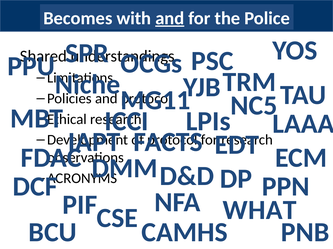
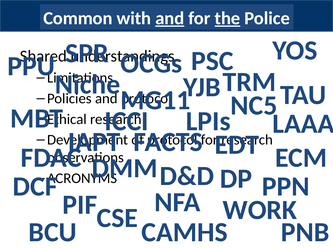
Becomes: Becomes -> Common (78, 18)
the underline: none -> present (227, 18)
WHAT: WHAT -> WORK (260, 211)
